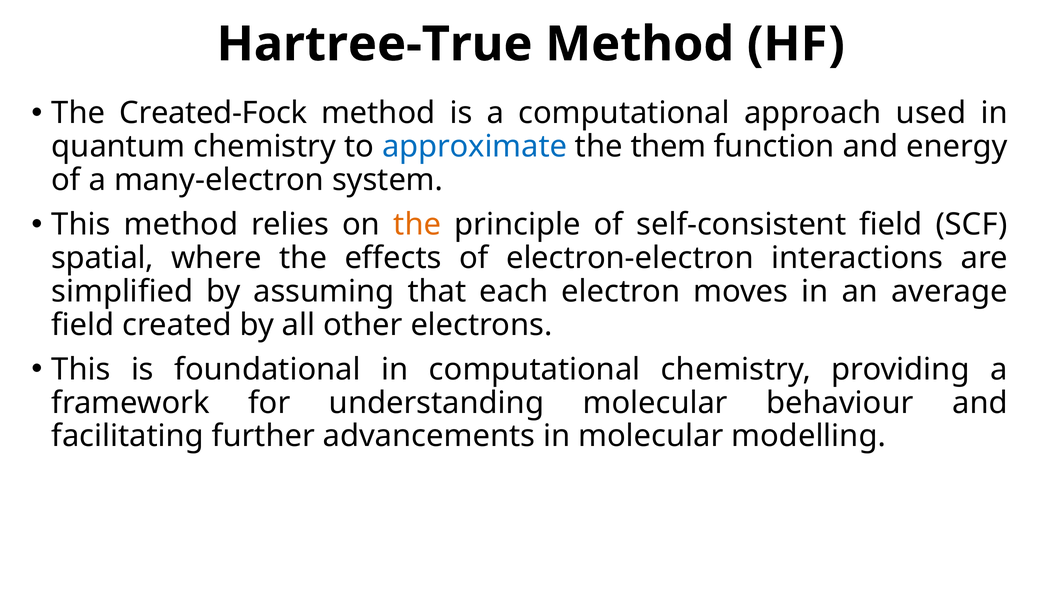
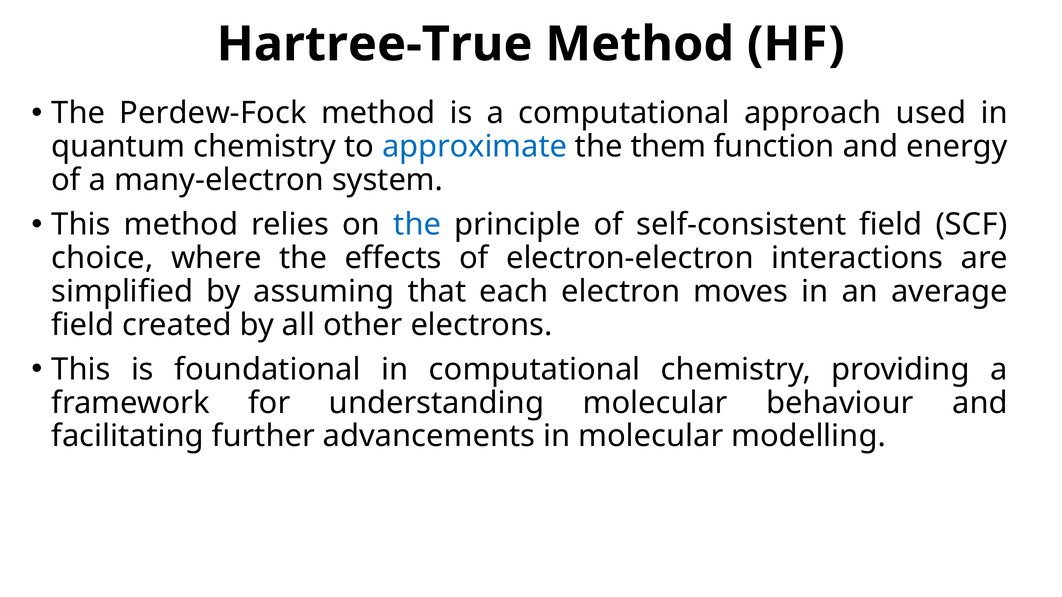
Created-Fock: Created-Fock -> Perdew-Fock (213, 113)
the colour: orange -> blue (417, 225)
spatial: spatial -> choice (102, 258)
